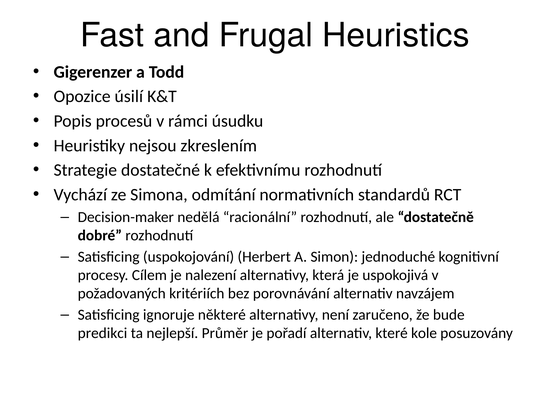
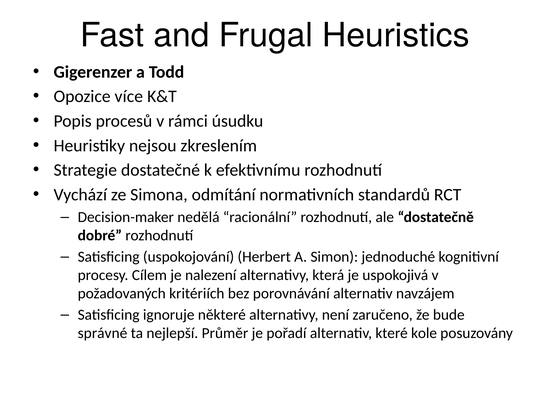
úsilí: úsilí -> více (129, 97)
predikci: predikci -> správné (102, 334)
